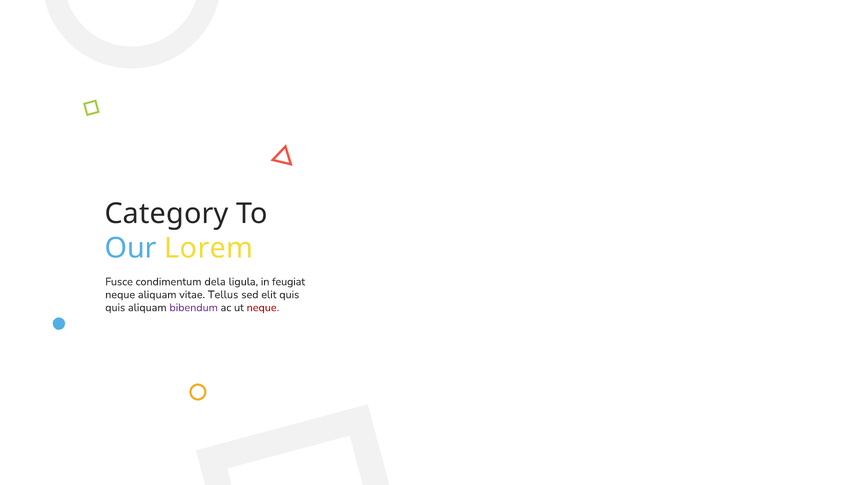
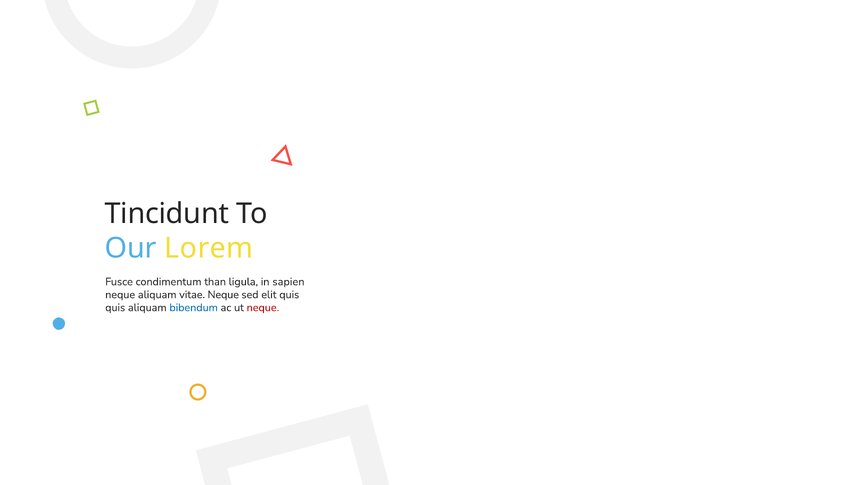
Category: Category -> Tincidunt (167, 214)
dela: dela -> than (215, 282)
feugiat: feugiat -> sapien (288, 282)
vitae Tellus: Tellus -> Neque (223, 295)
bibendum colour: purple -> blue (194, 308)
